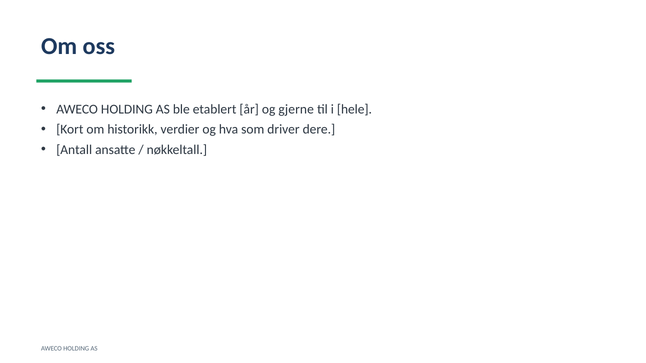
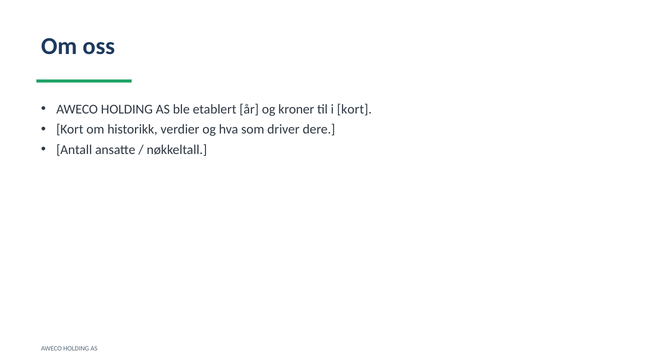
gjerne: gjerne -> kroner (296, 109)
i hele: hele -> kort (354, 109)
